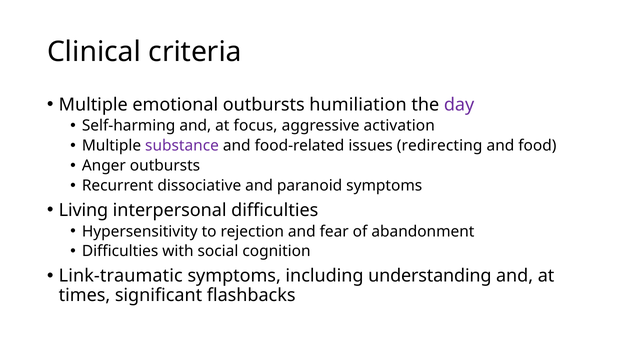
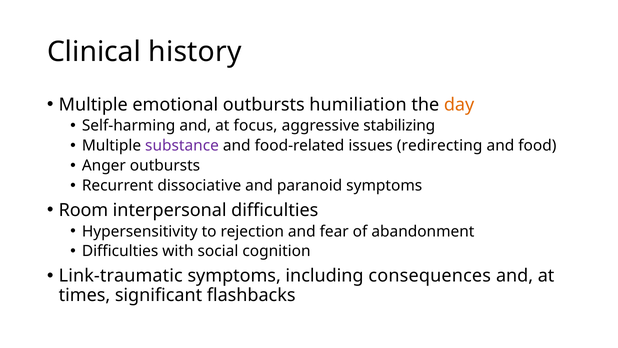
criteria: criteria -> history (195, 52)
day colour: purple -> orange (459, 104)
activation: activation -> stabilizing (399, 126)
Living: Living -> Room (83, 210)
understanding: understanding -> consequences (430, 276)
